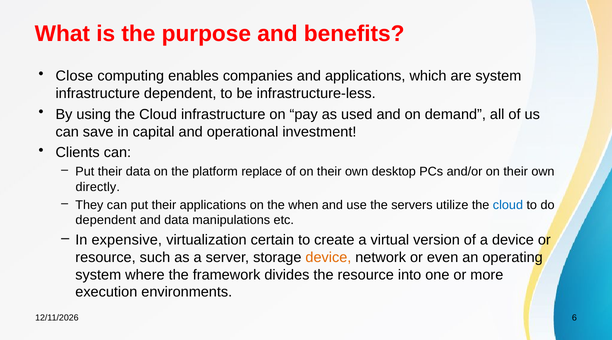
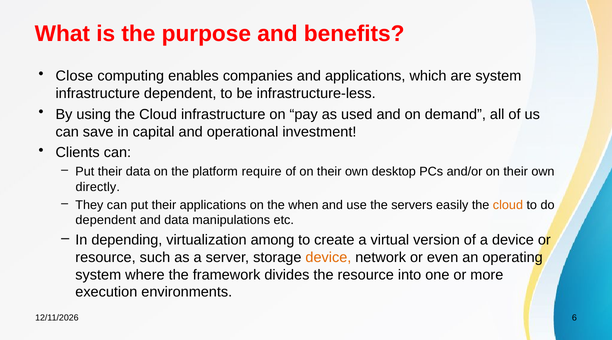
replace: replace -> require (262, 172)
utilize: utilize -> easily (452, 205)
cloud colour: blue -> orange (508, 205)
expensive: expensive -> depending (127, 240)
certain: certain -> among (272, 240)
